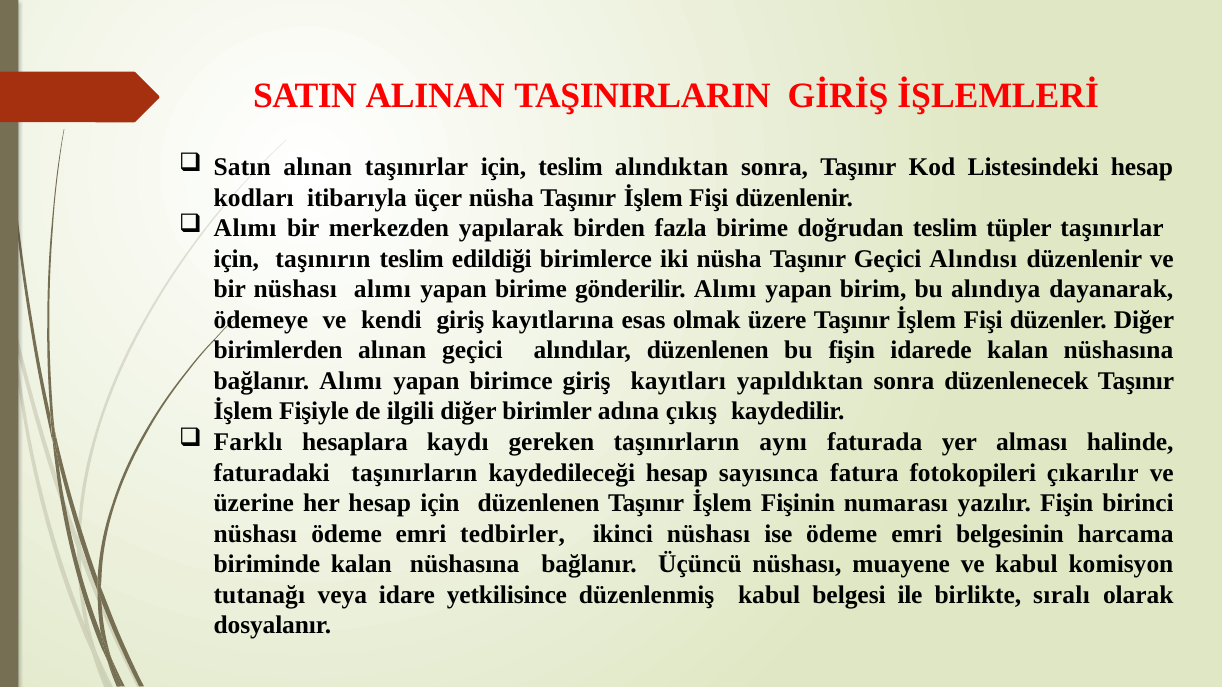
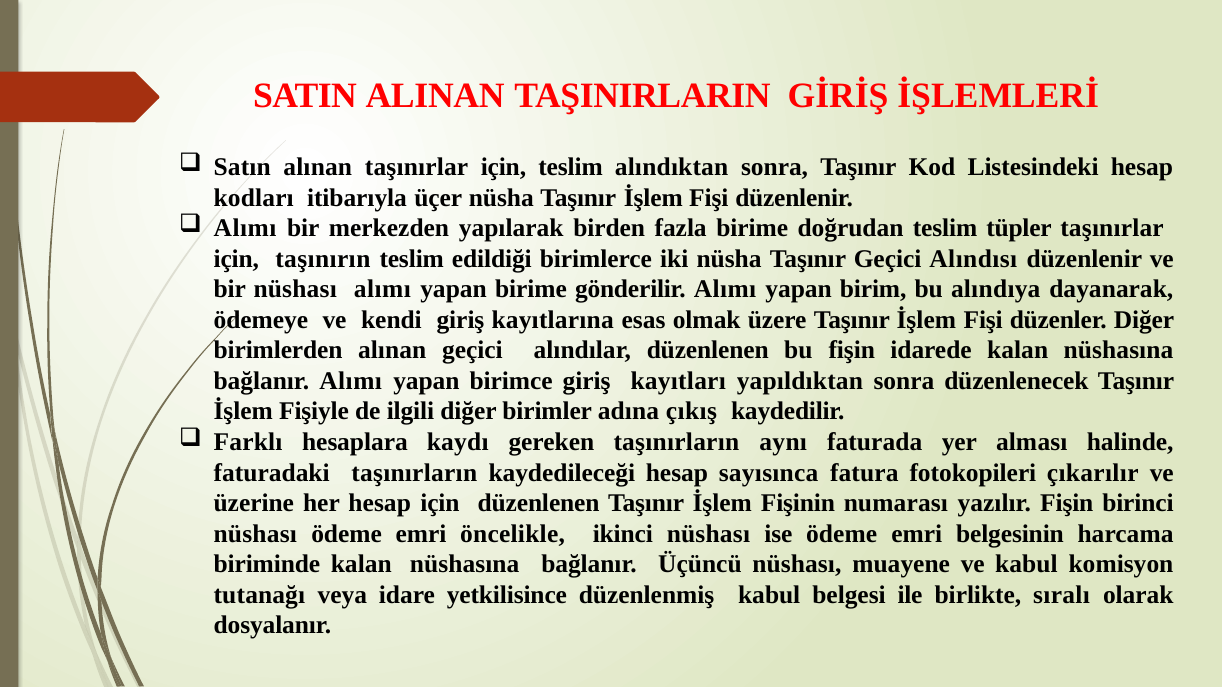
tedbirler: tedbirler -> öncelikle (513, 534)
